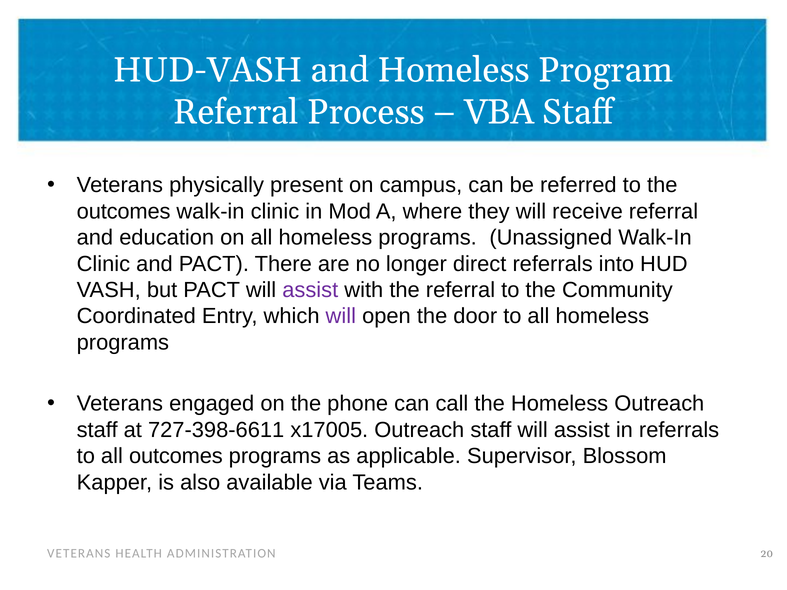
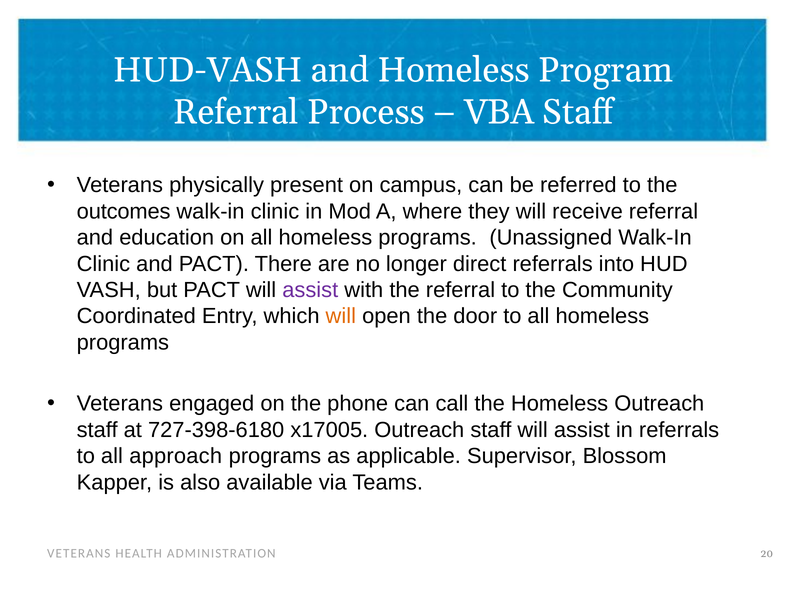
will colour: purple -> orange (341, 316)
727-398-6611: 727-398-6611 -> 727-398-6180 (216, 430)
all outcomes: outcomes -> approach (176, 456)
